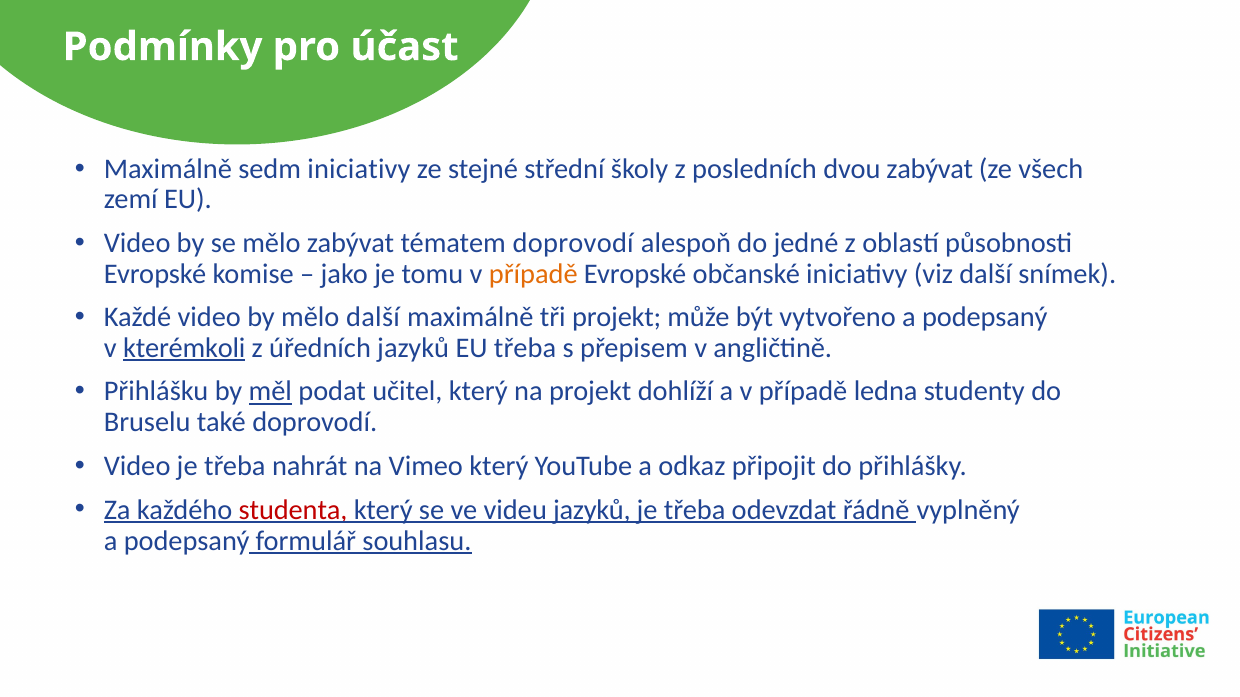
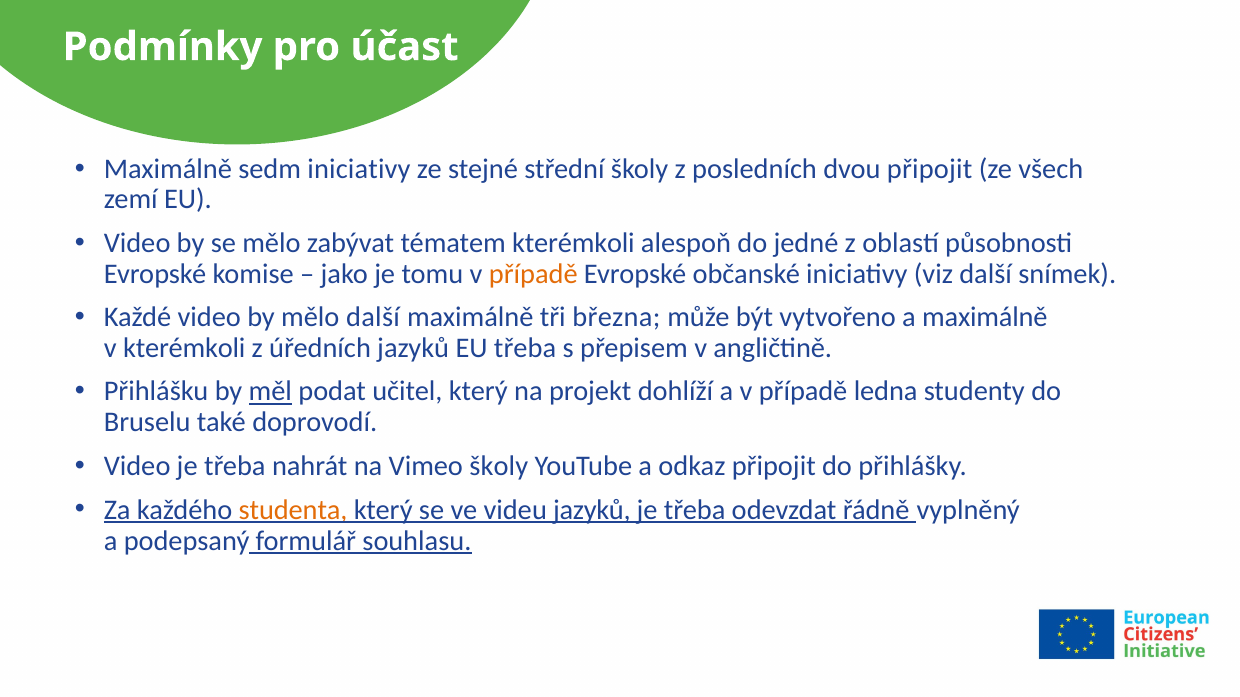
dvou zabývat: zabývat -> připojit (930, 169)
tématem doprovodí: doprovodí -> kterémkoli (573, 243)
tři projekt: projekt -> března (616, 318)
vytvořeno a podepsaný: podepsaný -> maximálně (985, 318)
kterémkoli underline: present -> none (184, 348)
Vimeo který: který -> školy (499, 466)
studenta colour: red -> orange (293, 510)
